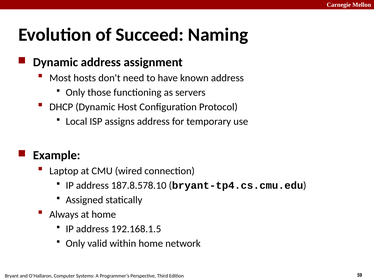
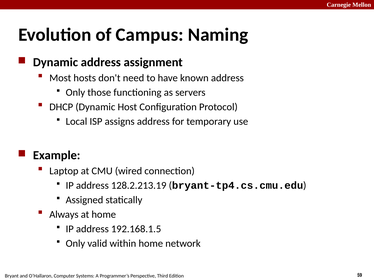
Succeed: Succeed -> Campus (150, 35)
187.8.578.10: 187.8.578.10 -> 128.2.213.19 (139, 186)
